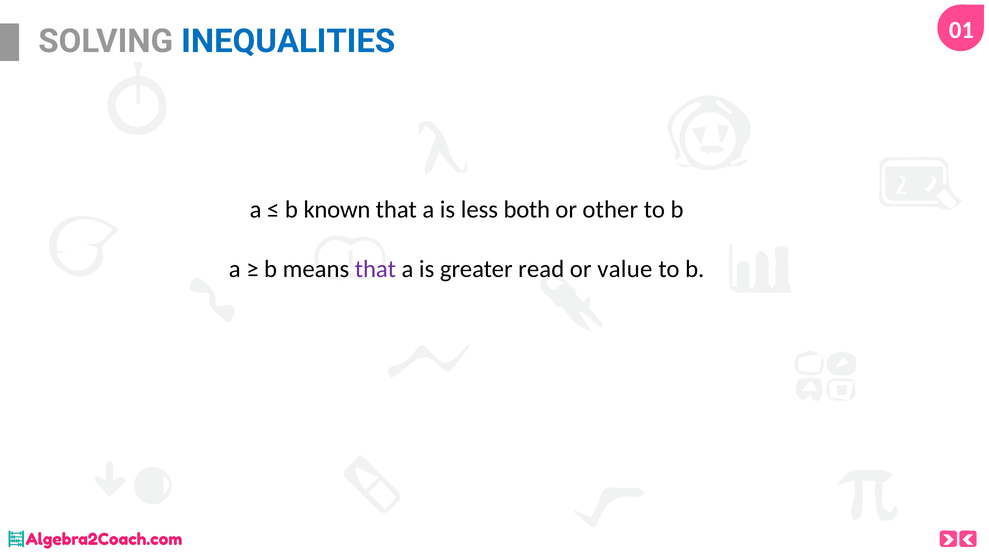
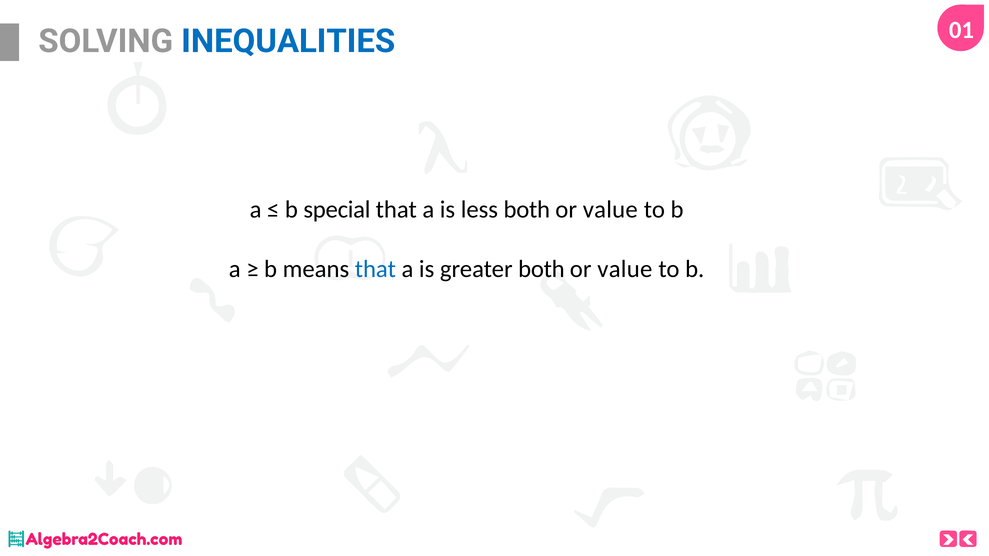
known: known -> special (337, 210)
other: other -> value (610, 210)
that colour: purple -> blue (375, 269)
greater read: read -> both (541, 269)
